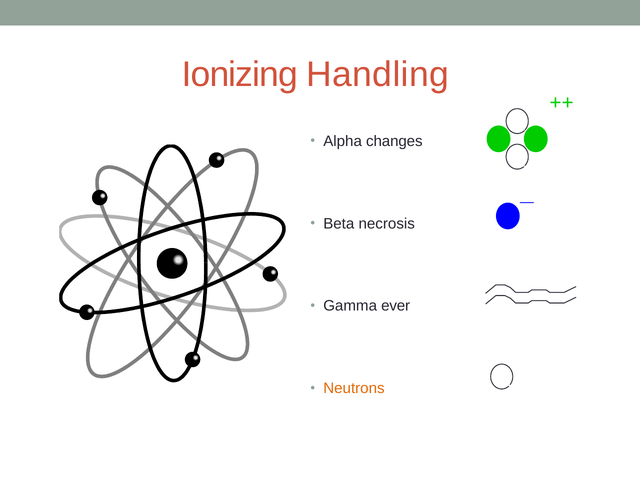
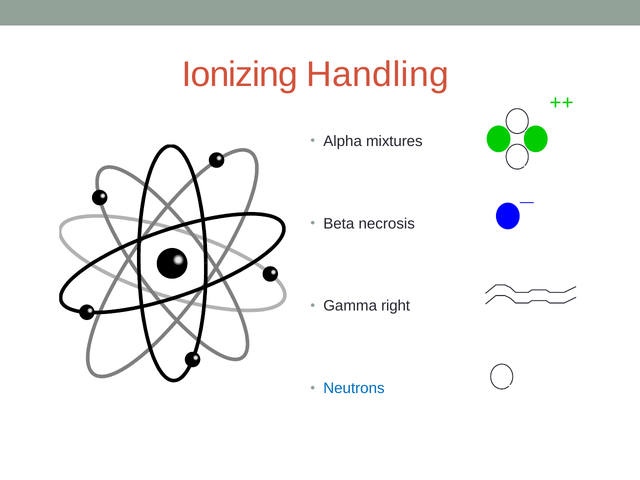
changes: changes -> mixtures (394, 141)
ever: ever -> right (396, 306)
Neutrons colour: orange -> blue (354, 388)
